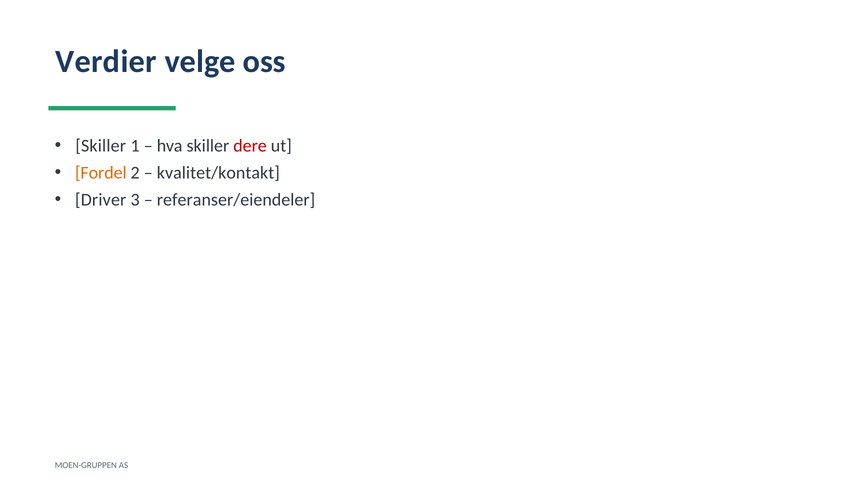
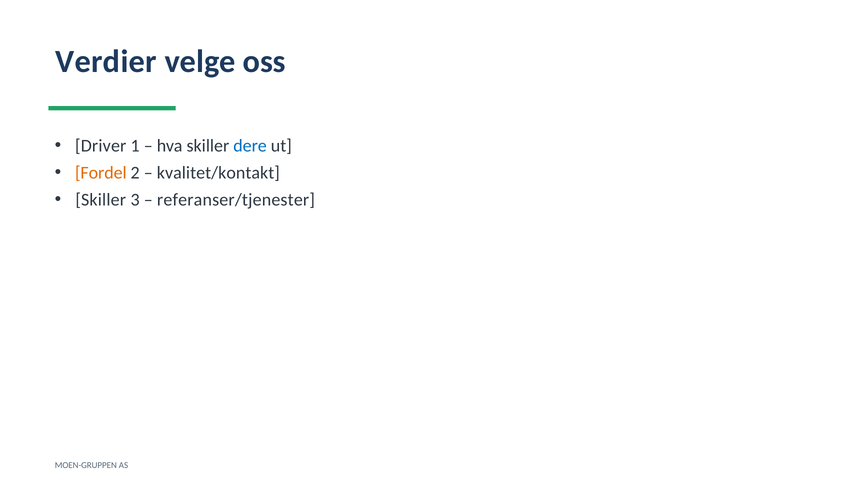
Skiller: Skiller -> Driver (101, 146)
dere colour: red -> blue (250, 146)
Driver: Driver -> Skiller (101, 200)
referanser/eiendeler: referanser/eiendeler -> referanser/tjenester (236, 200)
